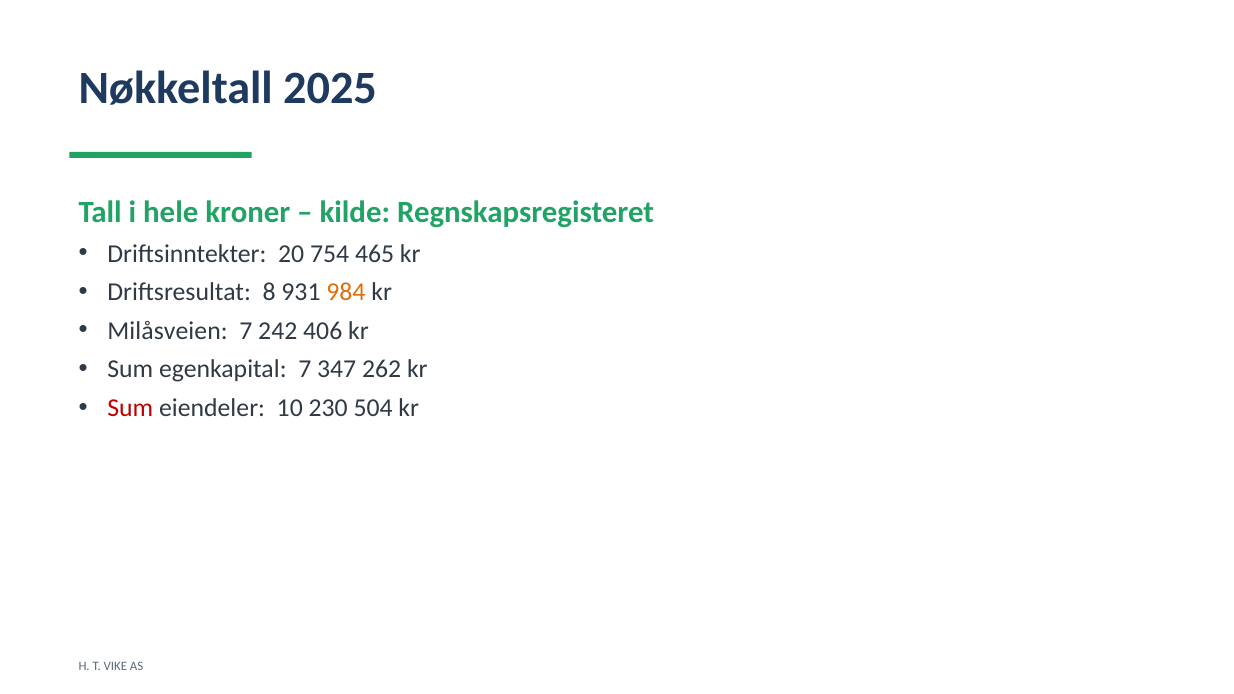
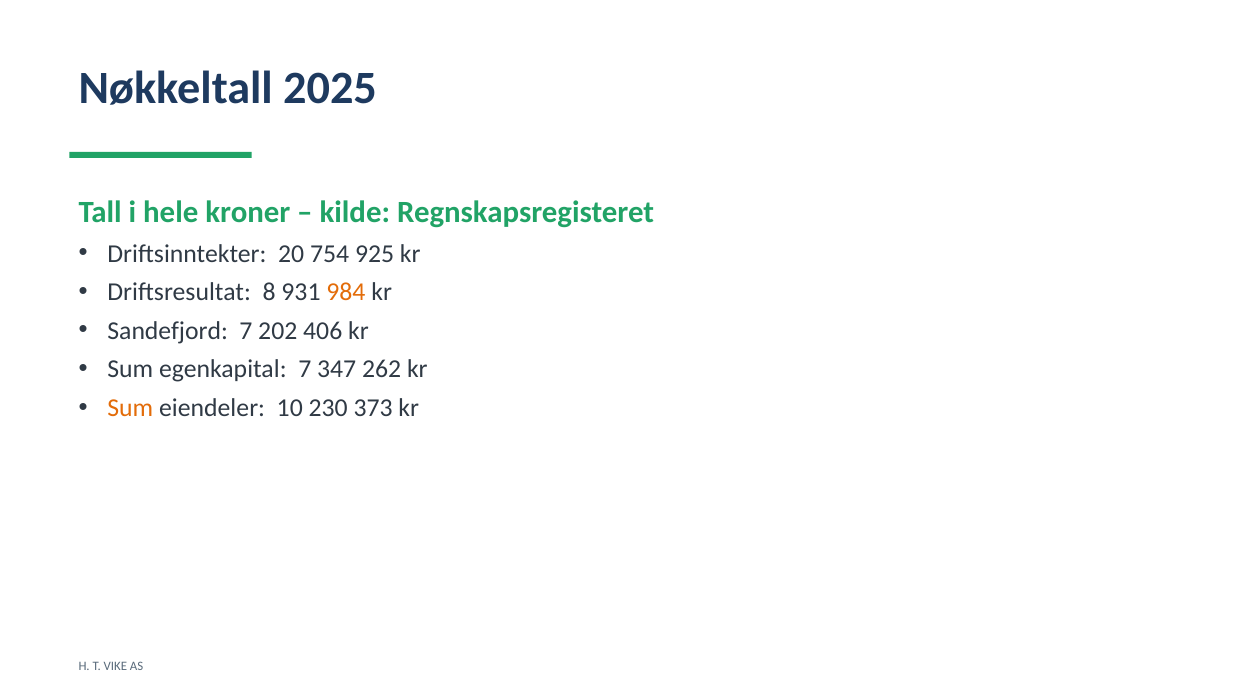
465: 465 -> 925 (375, 254)
Milåsveien: Milåsveien -> Sandefjord (168, 331)
242: 242 -> 202 (278, 331)
Sum colour: red -> orange (130, 408)
504: 504 -> 373 (373, 408)
